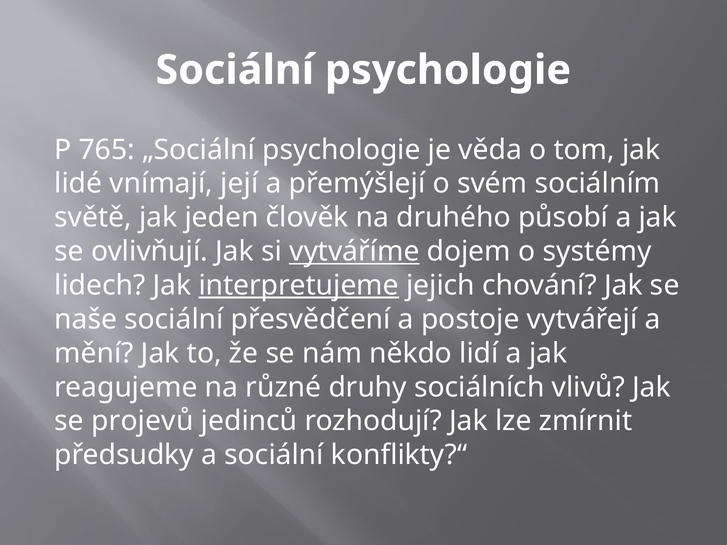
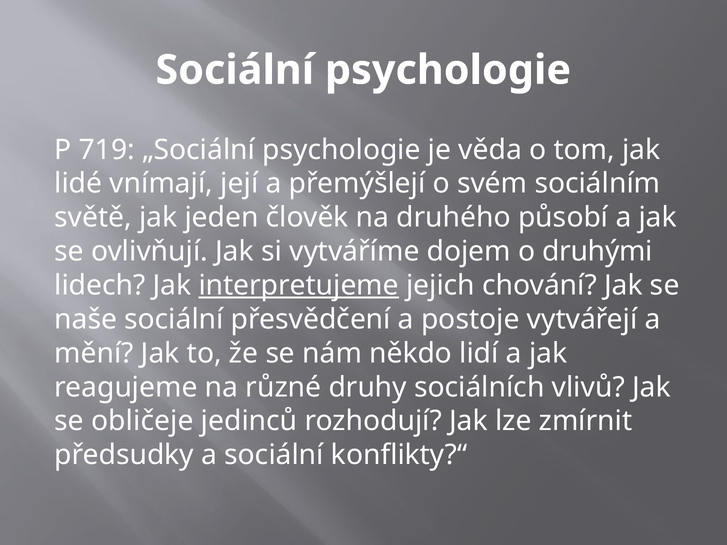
765: 765 -> 719 (107, 150)
vytváříme underline: present -> none (354, 252)
systémy: systémy -> druhými (597, 252)
projevů: projevů -> obličeje (142, 421)
